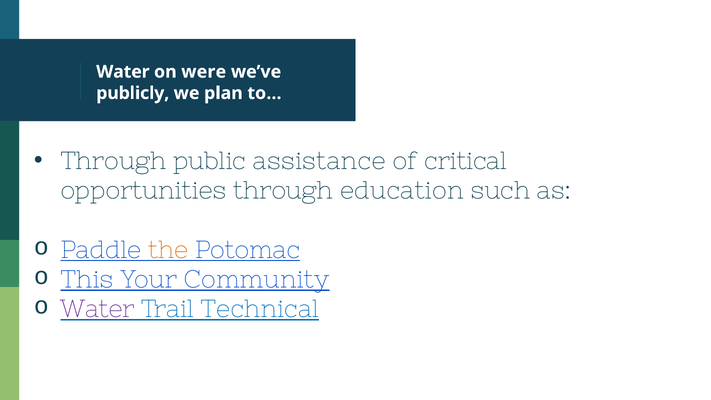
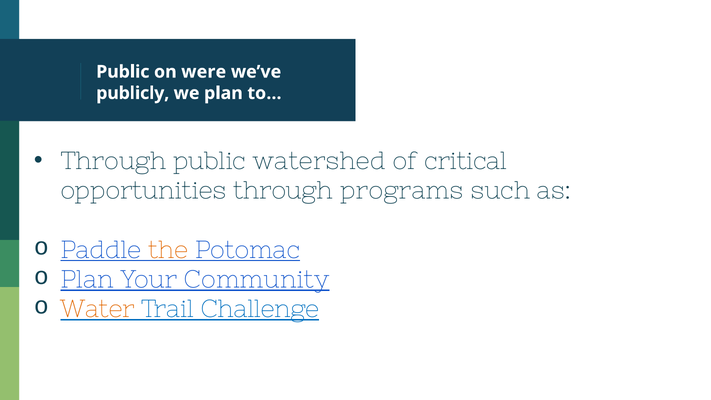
Water: Water -> Public (123, 72)
assistance: assistance -> watershed (319, 161)
education: education -> programs (402, 191)
This: This -> Plan (87, 280)
Water colour: purple -> orange (98, 309)
Technical: Technical -> Challenge (260, 309)
